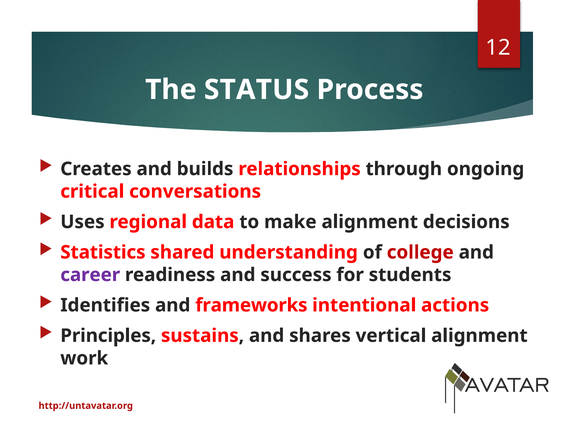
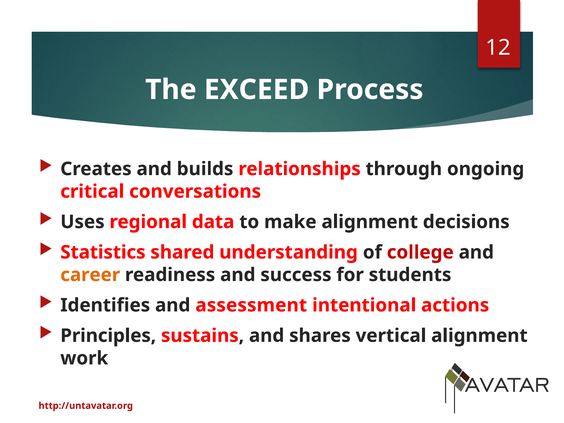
STATUS: STATUS -> EXCEED (257, 90)
career colour: purple -> orange (90, 275)
frameworks: frameworks -> assessment (251, 305)
